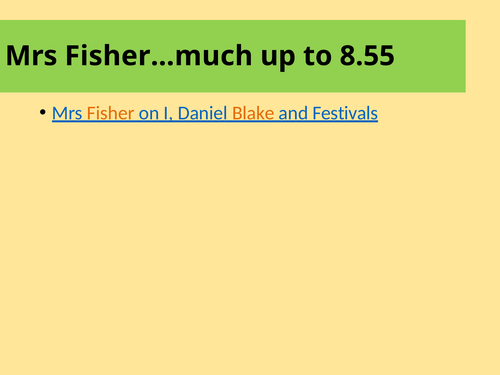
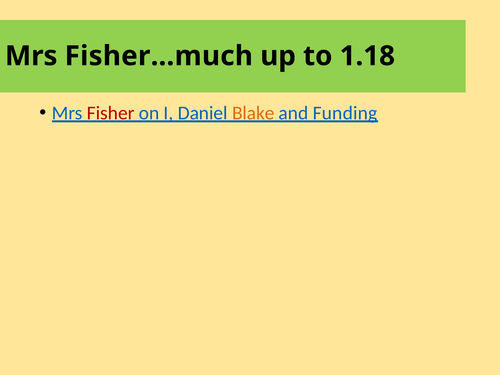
8.55: 8.55 -> 1.18 (367, 56)
Fisher colour: orange -> red (111, 113)
Festivals: Festivals -> Funding (345, 113)
